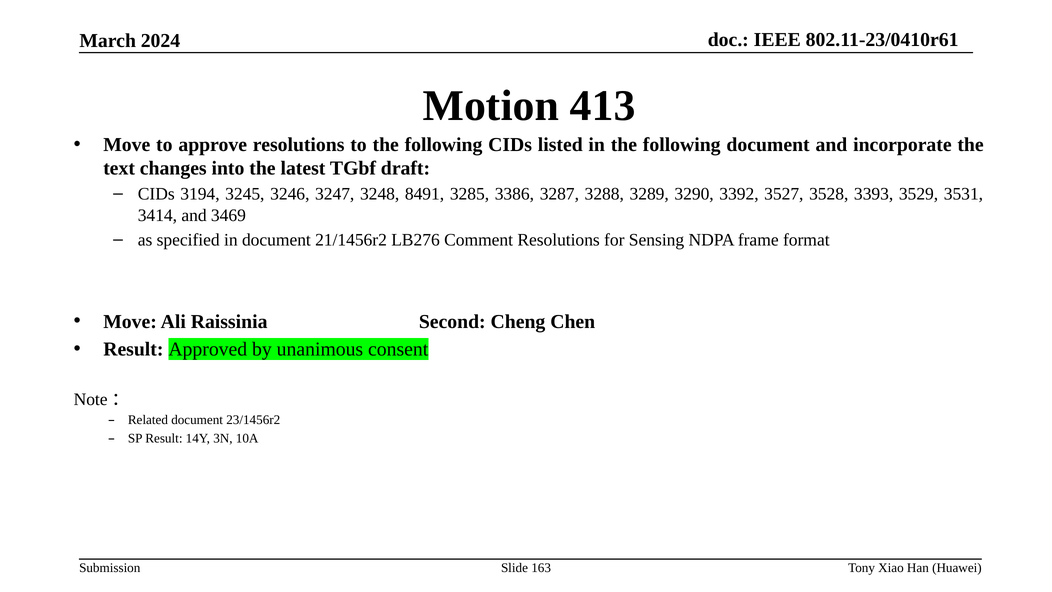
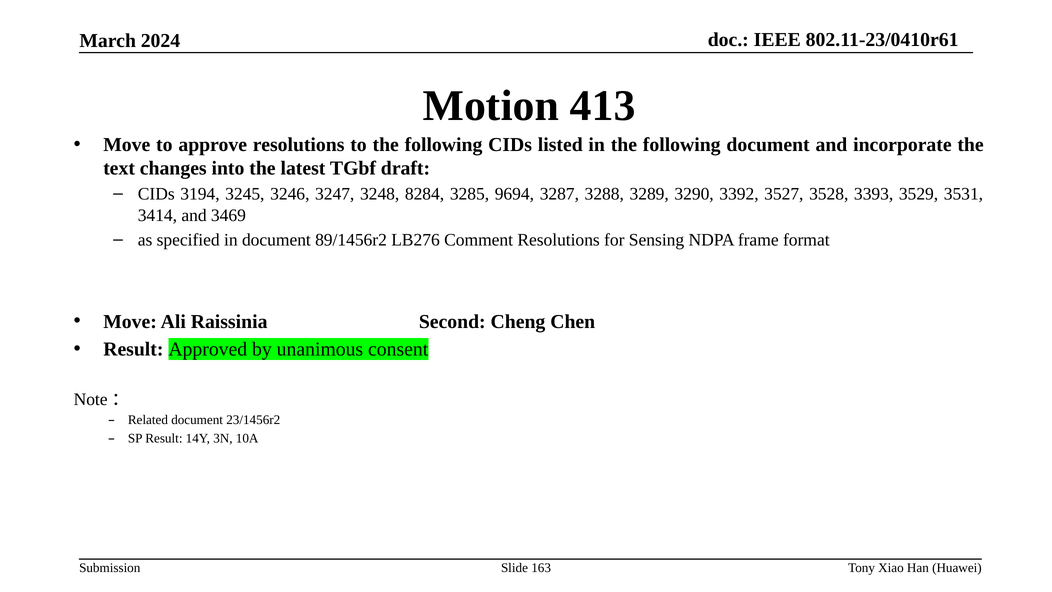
8491: 8491 -> 8284 (425, 194)
3386: 3386 -> 9694 (514, 194)
21/1456r2: 21/1456r2 -> 89/1456r2 (351, 240)
